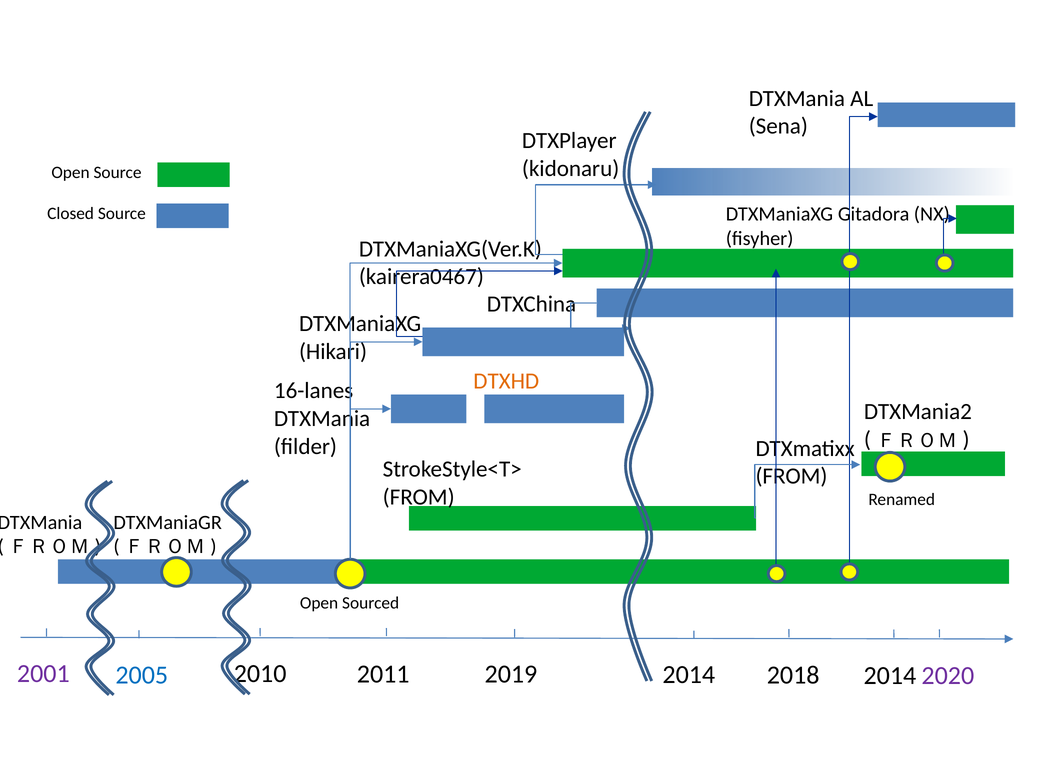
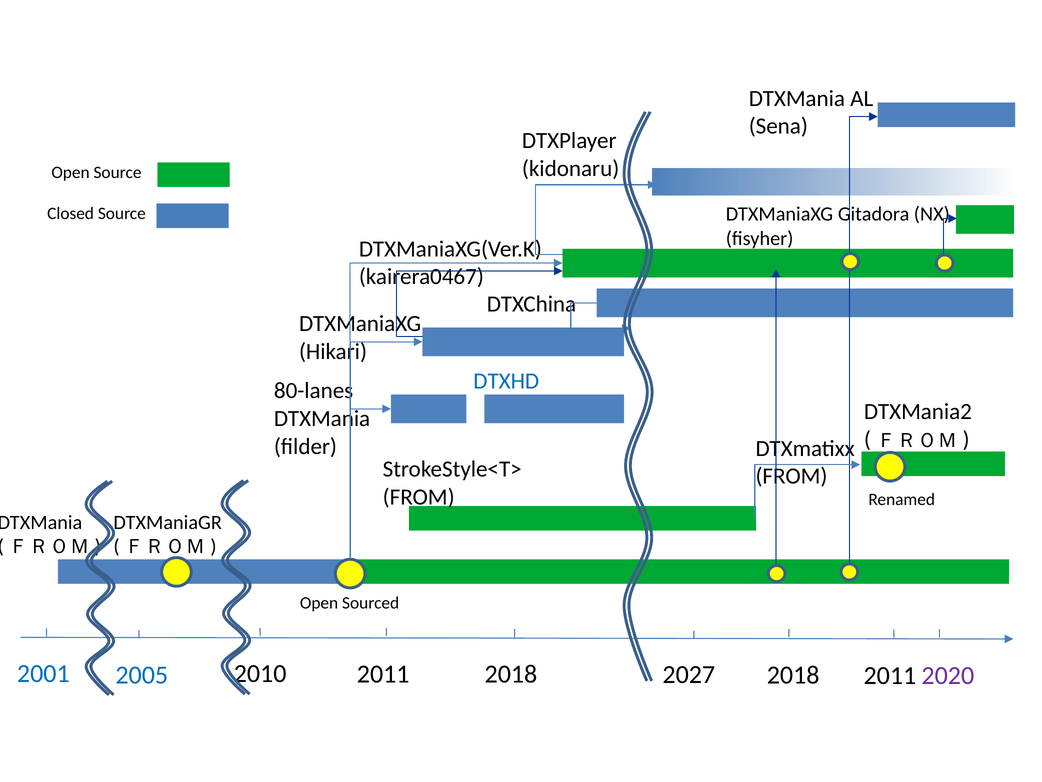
DTXHD colour: orange -> blue (506, 381)
16-lanes: 16-lanes -> 80-lanes (314, 391)
2001 colour: purple -> blue (43, 673)
2011 2019: 2019 -> 2018 (511, 674)
2014: 2014 -> 2027 (689, 674)
2018 2014: 2014 -> 2011 (890, 675)
